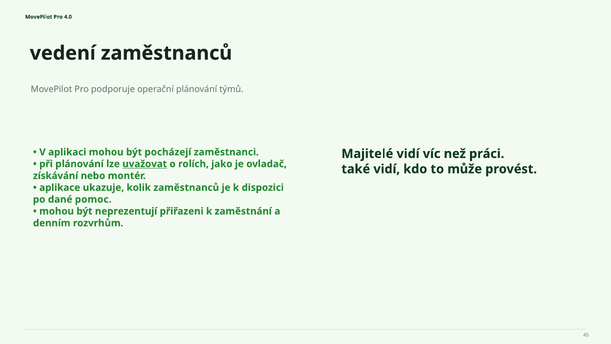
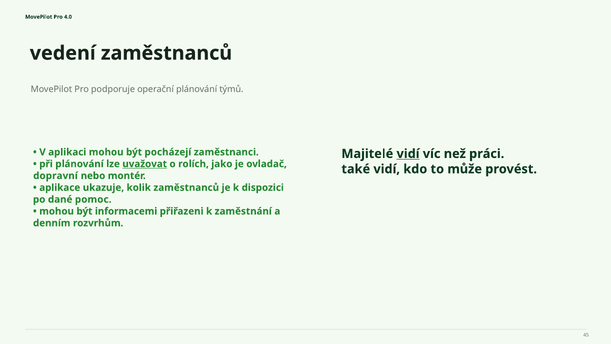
vidí underline: none -> present (408, 154)
získávání: získávání -> dopravní (55, 176)
neprezentují: neprezentují -> informacemi (126, 211)
